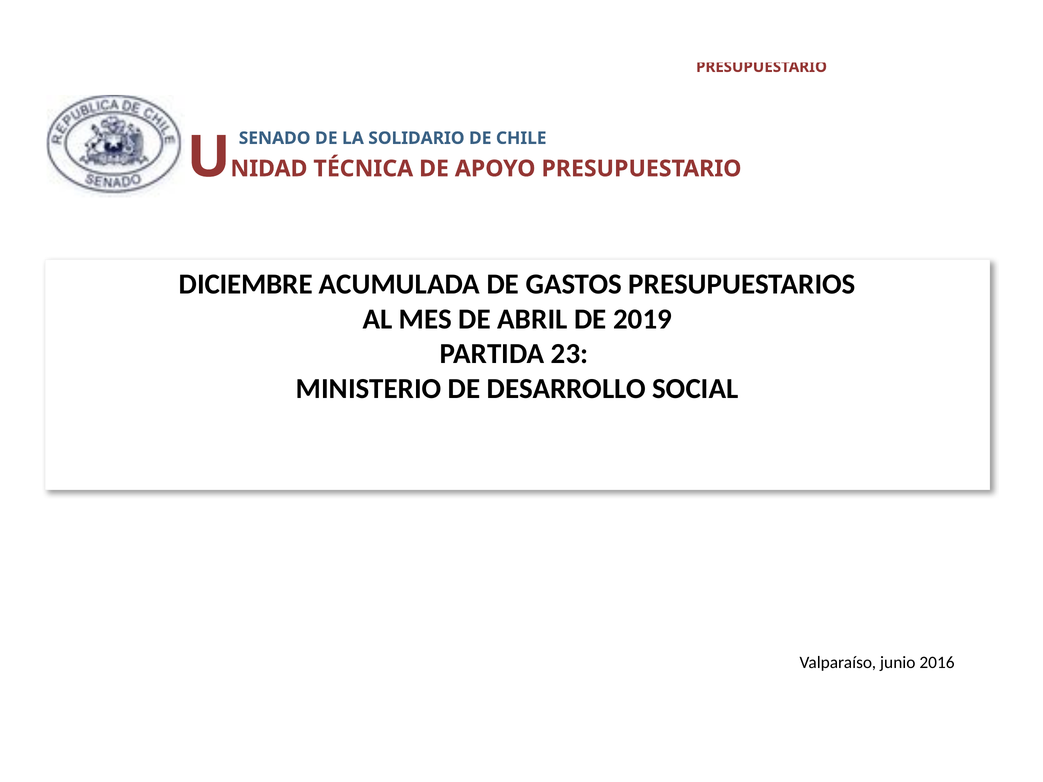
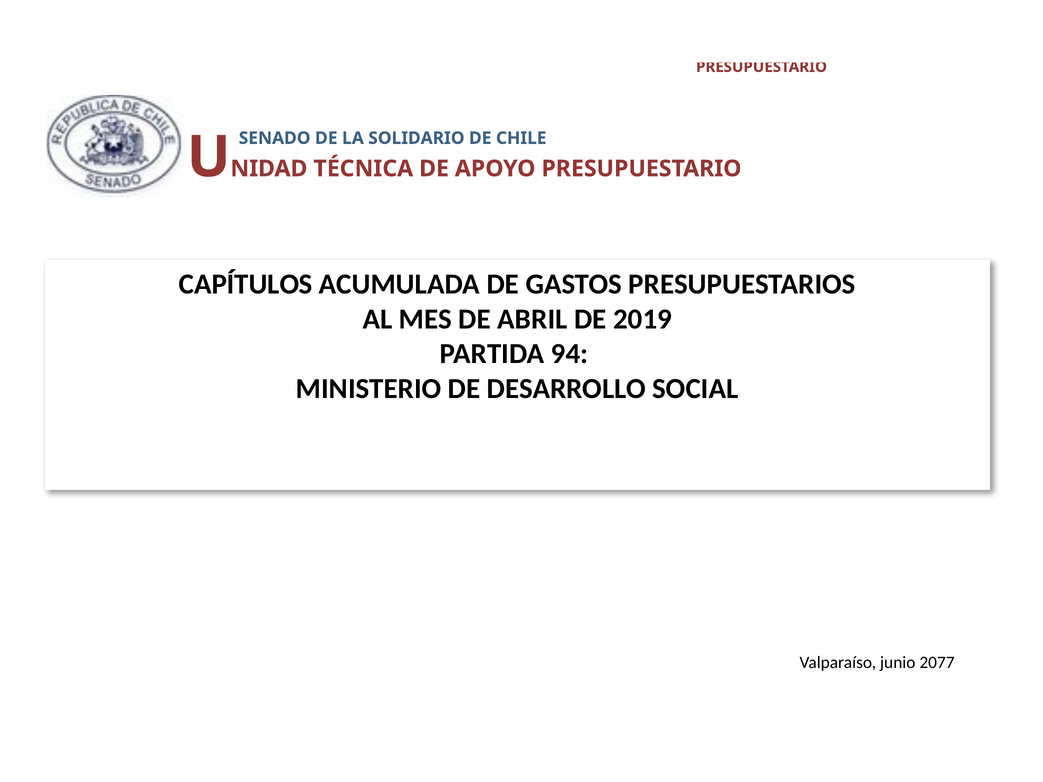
DICIEMBRE: DICIEMBRE -> CAPÍTULOS (246, 284)
23: 23 -> 94 (569, 354)
2016: 2016 -> 2077 (937, 662)
